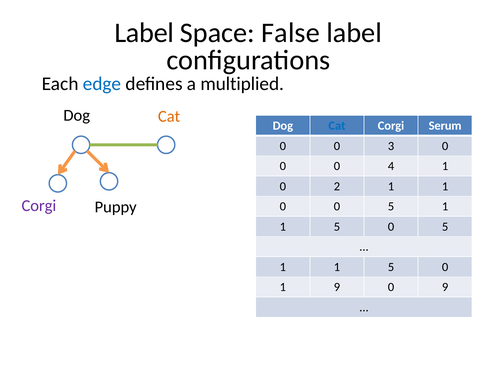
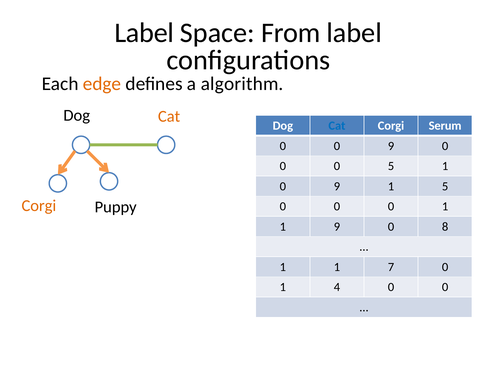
False: False -> From (291, 33)
edge colour: blue -> orange (102, 84)
multiplied: multiplied -> algorithm (242, 84)
0 0 3: 3 -> 9 (391, 146)
0 4: 4 -> 5 (391, 166)
2: 2 -> 9 (337, 186)
1: 1 -> 5 (445, 186)
Corgi colour: purple -> orange (39, 205)
5: 5 -> 0 (391, 206)
5: 5 -> 9 (337, 226)
5: 5 -> 8 (445, 226)
5: 5 -> 7 (391, 267)
1 9: 9 -> 4 (337, 287)
9: 9 -> 0 (445, 287)
